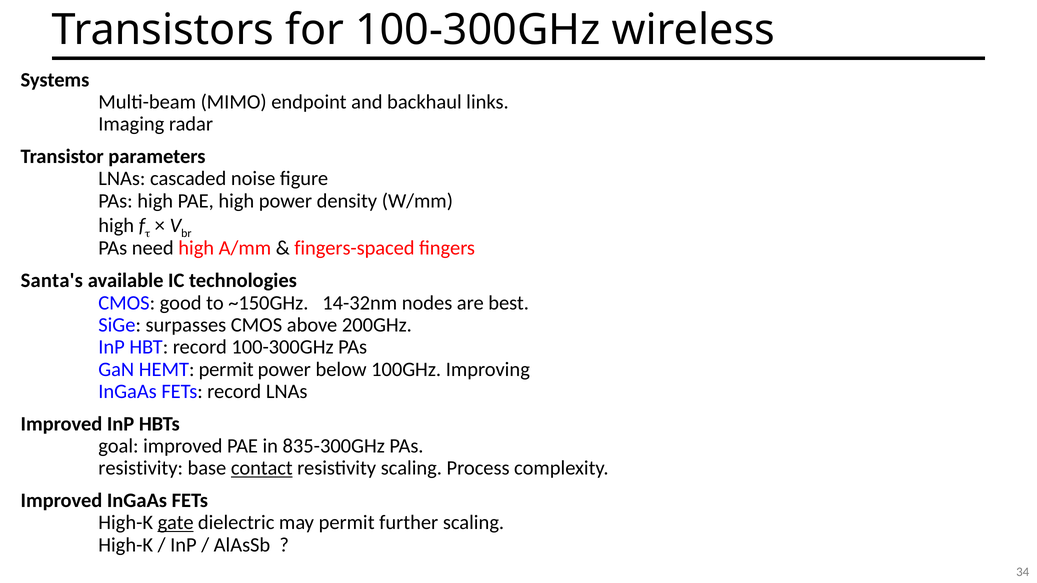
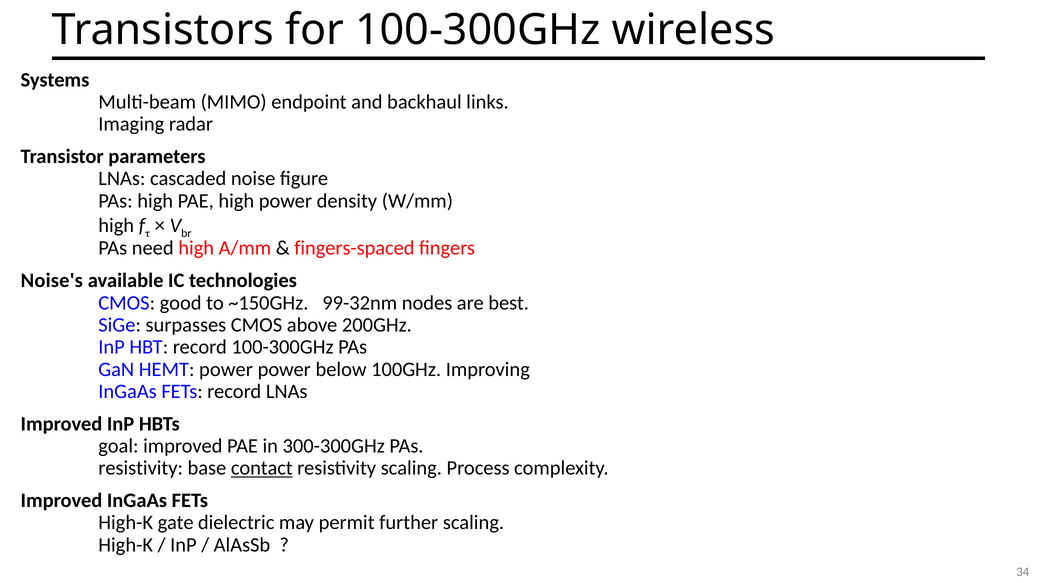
Santa's: Santa's -> Noise's (52, 281)
14-32nm: 14-32nm -> 99-32nm (360, 303)
HEMT permit: permit -> power (226, 369)
835-300GHz: 835-300GHz -> 300-300GHz (334, 446)
gate underline: present -> none (176, 523)
